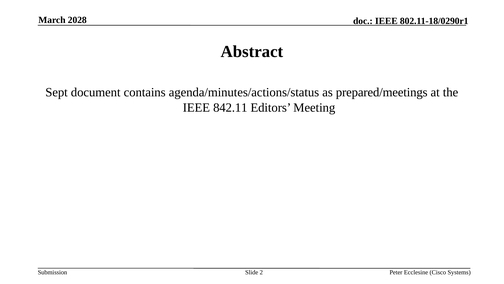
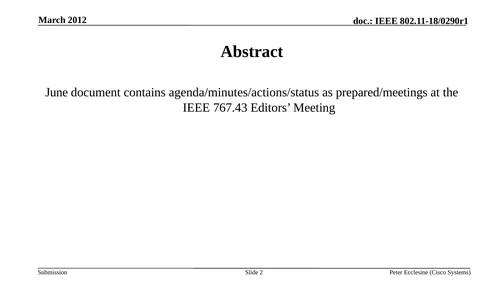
2028: 2028 -> 2012 (77, 20)
Sept: Sept -> June (57, 92)
842.11: 842.11 -> 767.43 (230, 107)
